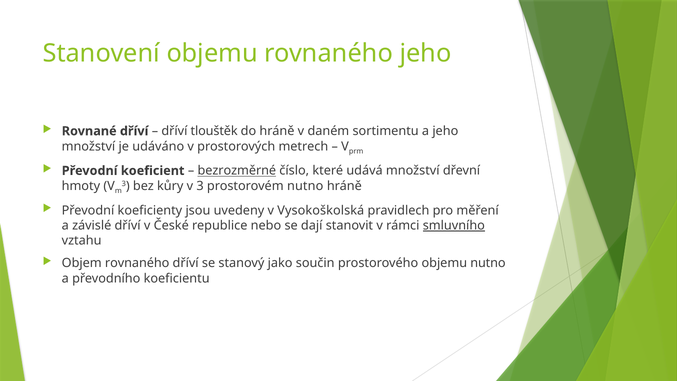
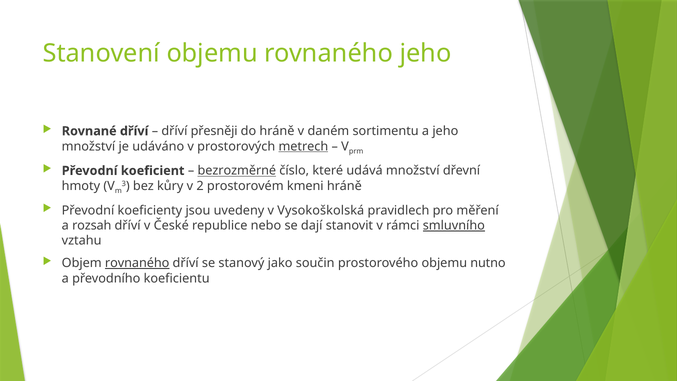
tlouštěk: tlouštěk -> přesněji (214, 131)
metrech underline: none -> present (303, 146)
v 3: 3 -> 2 (200, 186)
prostorovém nutno: nutno -> kmeni (305, 186)
závislé: závislé -> rozsah (92, 225)
rovnaného underline: none -> present (137, 263)
